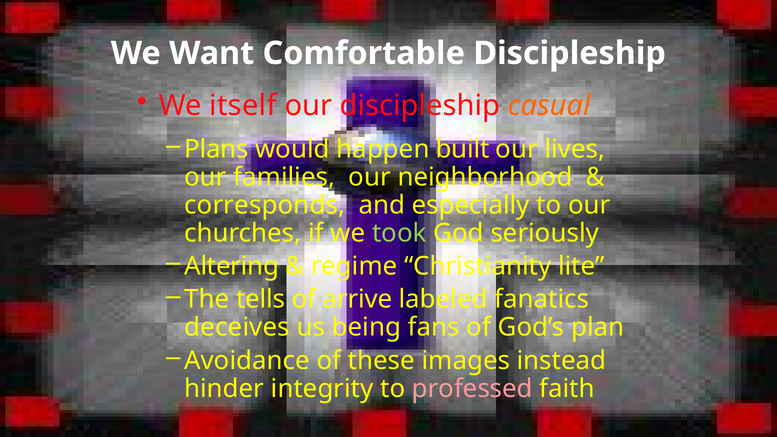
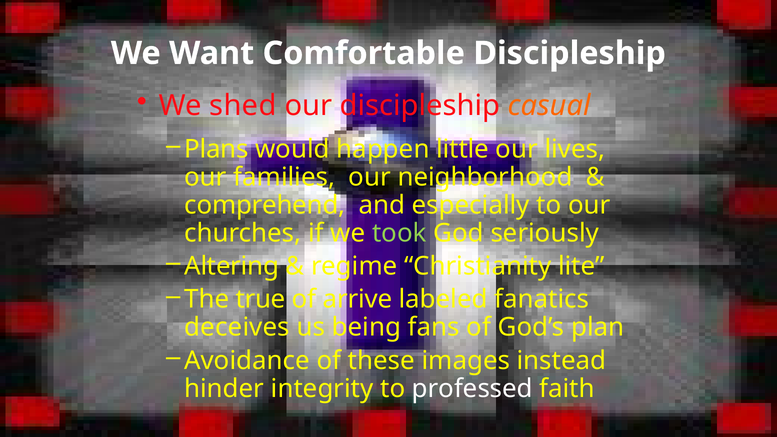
itself: itself -> shed (243, 106)
built: built -> little (463, 149)
corresponds: corresponds -> comprehend (265, 205)
tells: tells -> true (261, 299)
professed colour: pink -> white (472, 389)
